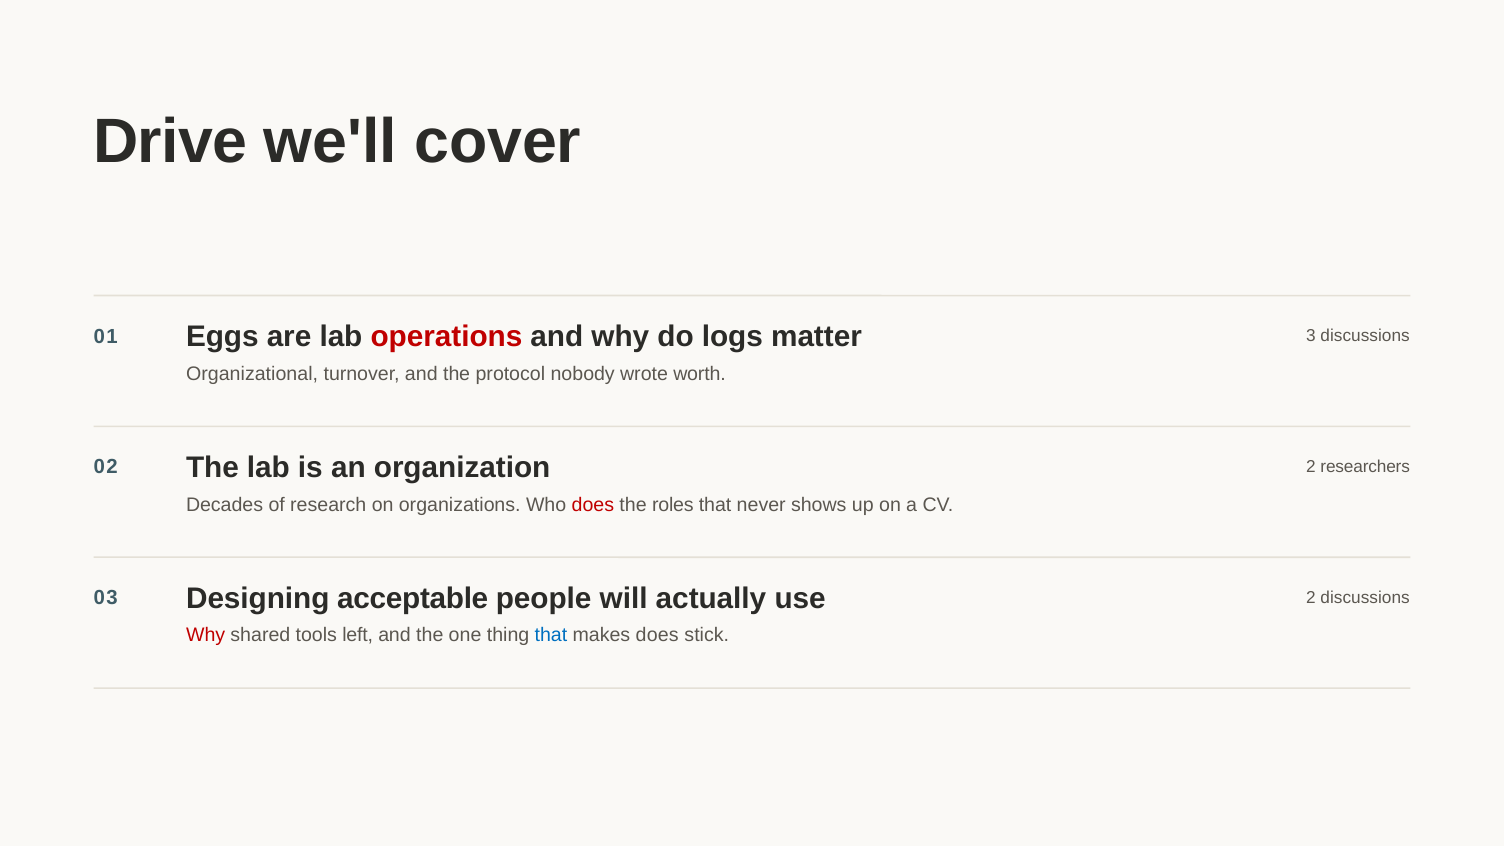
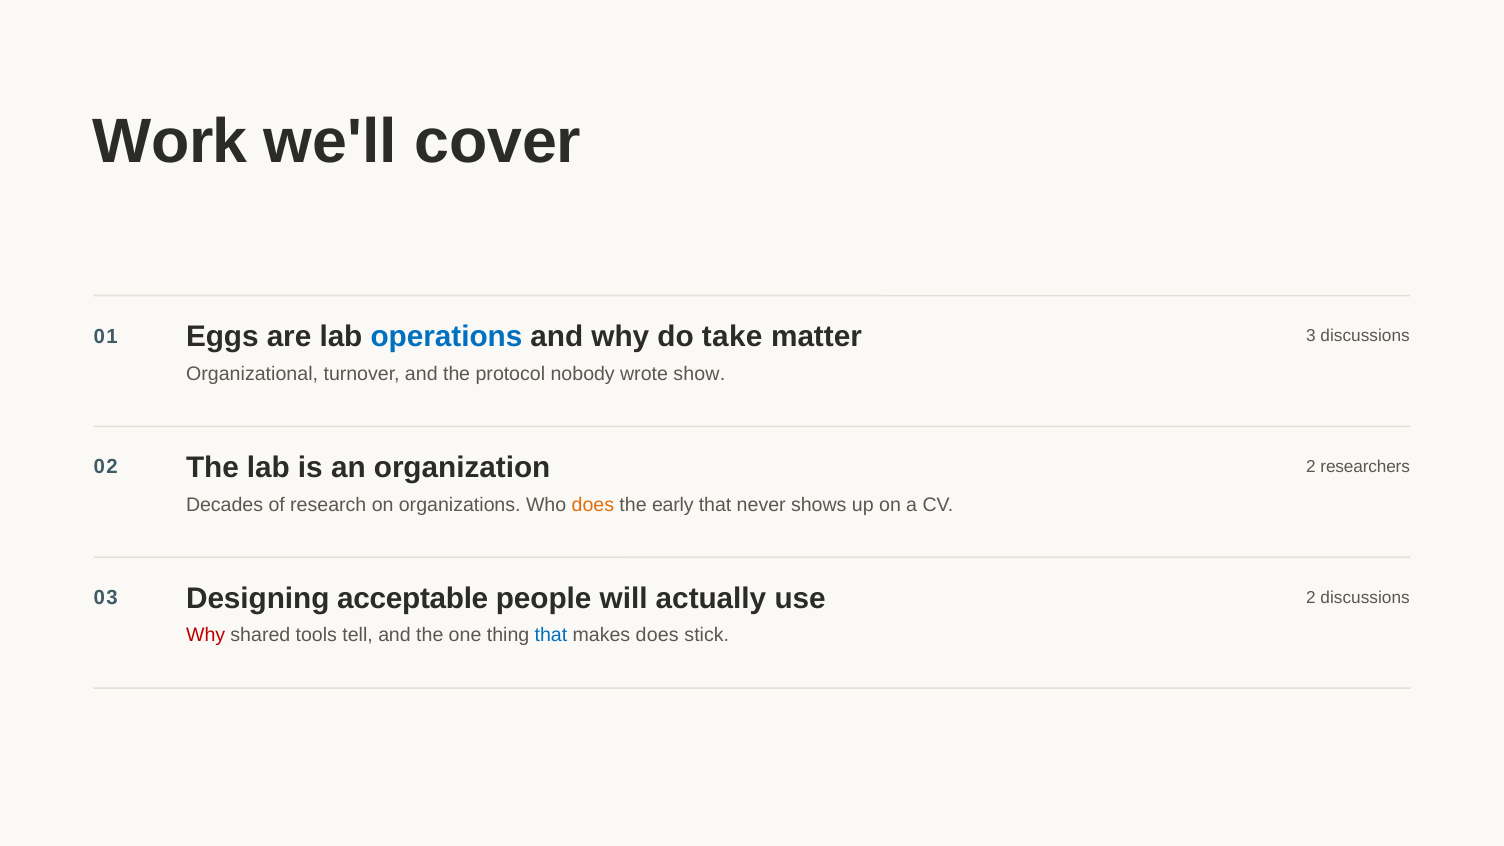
Drive: Drive -> Work (170, 142)
operations colour: red -> blue (446, 337)
logs: logs -> take (732, 337)
worth: worth -> show (699, 374)
does colour: red -> orange (593, 505)
roles: roles -> early (673, 505)
left: left -> tell (358, 636)
